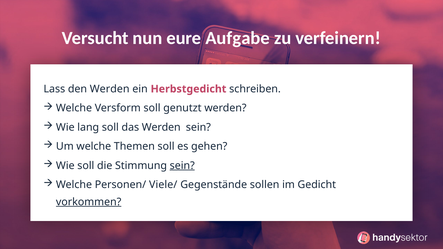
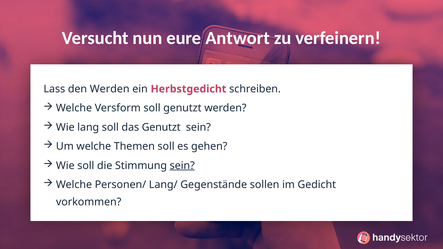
Aufgabe: Aufgabe -> Antwort (238, 38)
das Werden: Werden -> Genutzt (161, 127)
Viele/: Viele/ -> Lang/ (163, 185)
vorkommen underline: present -> none (89, 202)
